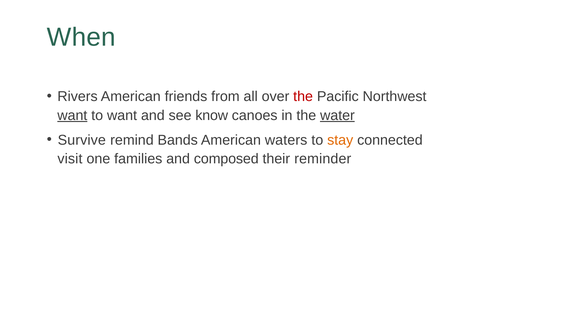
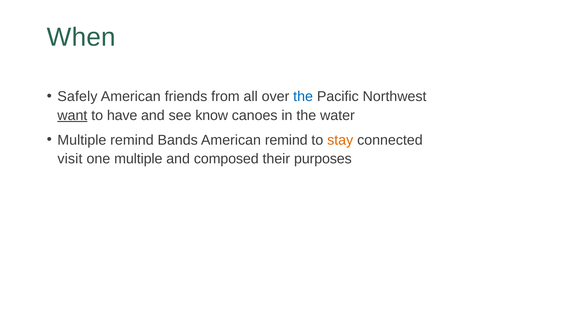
Rivers: Rivers -> Safely (77, 96)
the colour: red -> blue (303, 96)
to want: want -> have (122, 115)
water underline: present -> none (337, 115)
Survive: Survive -> Multiple (82, 140)
American waters: waters -> remind (286, 140)
one families: families -> multiple (138, 159)
reminder: reminder -> purposes (323, 159)
